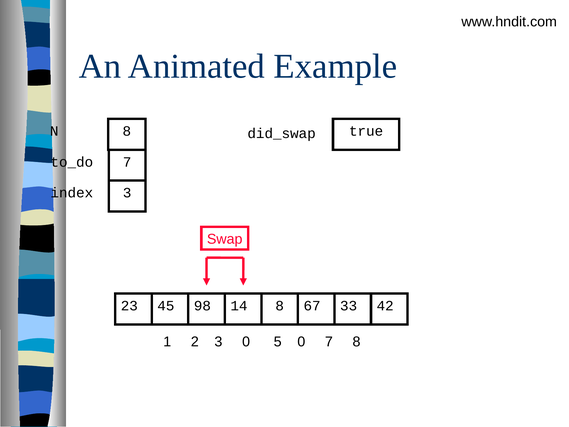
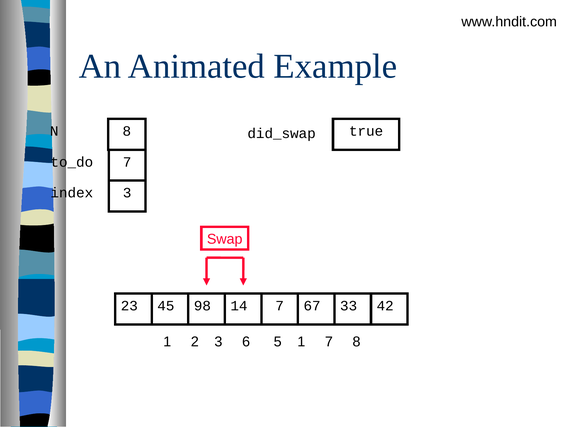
14 8: 8 -> 7 (280, 306)
3 0: 0 -> 6 (246, 342)
5 0: 0 -> 1 (301, 342)
